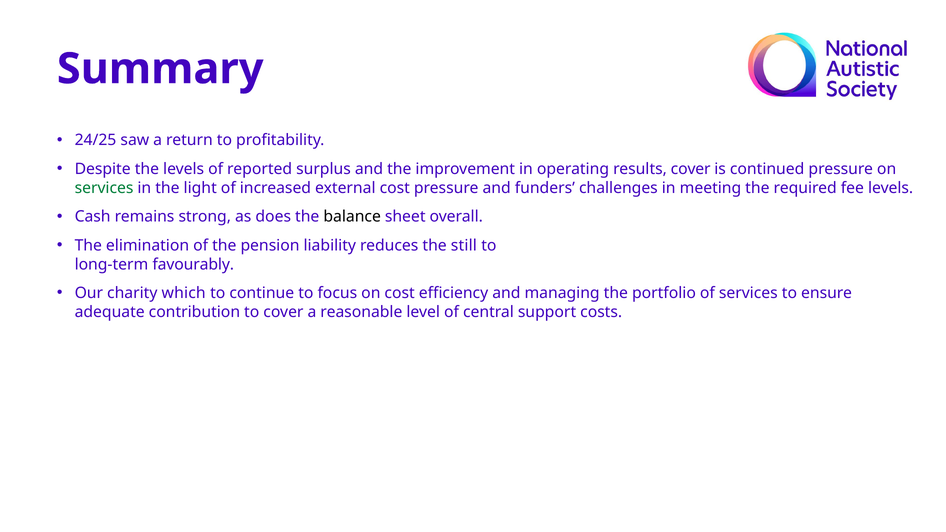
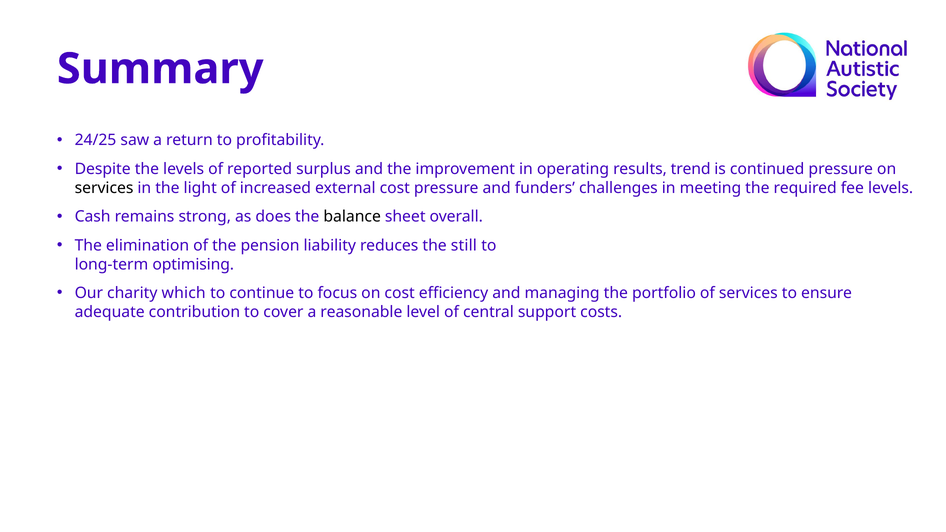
results cover: cover -> trend (691, 169)
services colour: green -> black (104, 188)
favourably: favourably -> optimising (193, 264)
